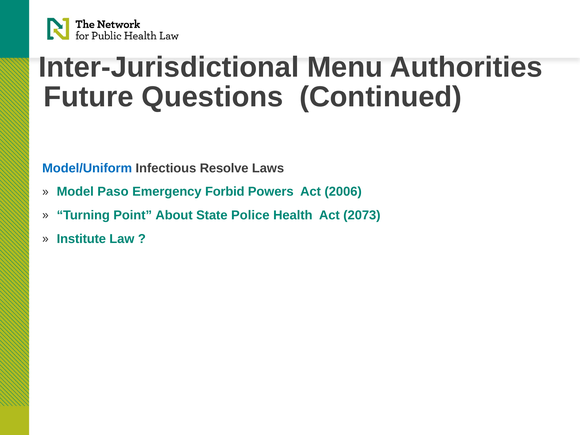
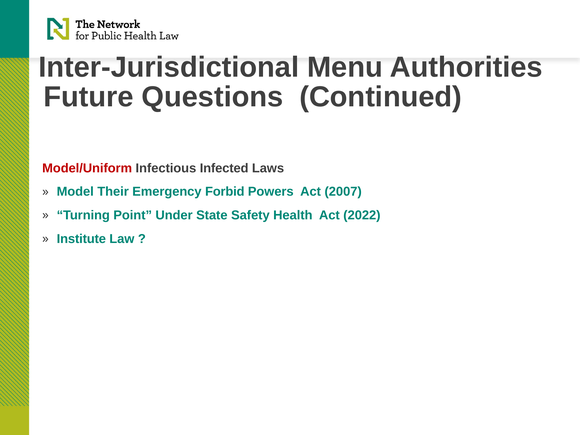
Model/Uniform colour: blue -> red (87, 168)
Resolve: Resolve -> Infected (224, 168)
Paso: Paso -> Their (113, 192)
2006: 2006 -> 2007 (343, 192)
About: About -> Under (174, 215)
Police: Police -> Safety (250, 215)
2073: 2073 -> 2022 (362, 215)
